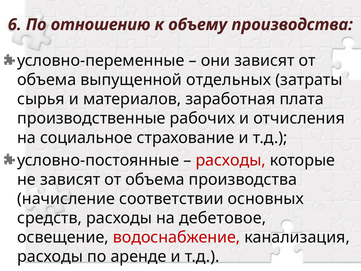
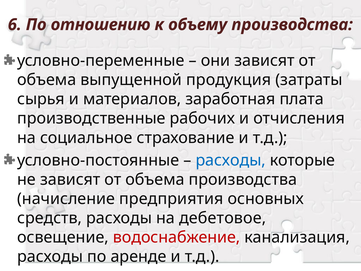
отдельных: отдельных -> продукция (229, 80)
расходы colour: red -> blue (231, 160)
соответствии: соответствии -> предприятия (171, 199)
